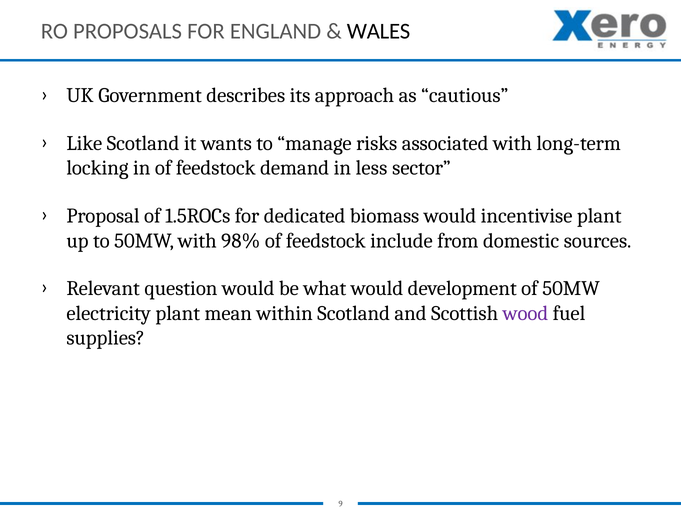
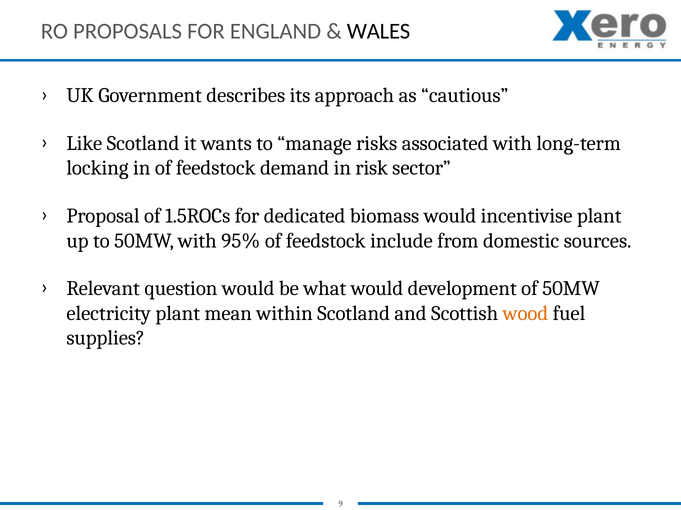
less: less -> risk (372, 168)
98%: 98% -> 95% (241, 241)
wood colour: purple -> orange (525, 314)
